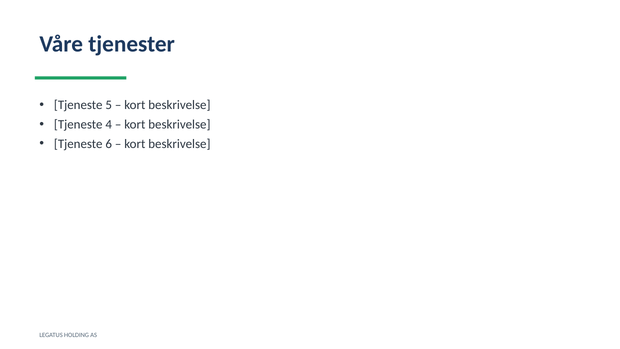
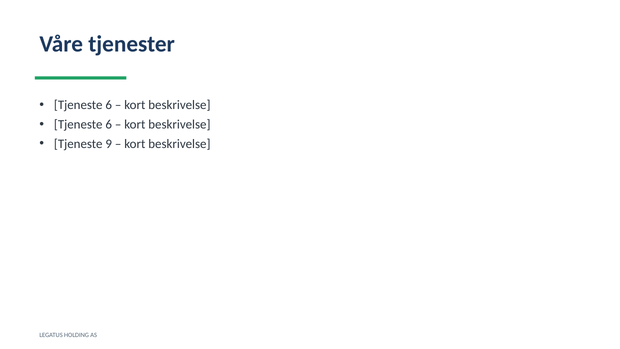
5: 5 -> 6 (109, 105)
4: 4 -> 6 (109, 124)
6: 6 -> 9 (109, 144)
